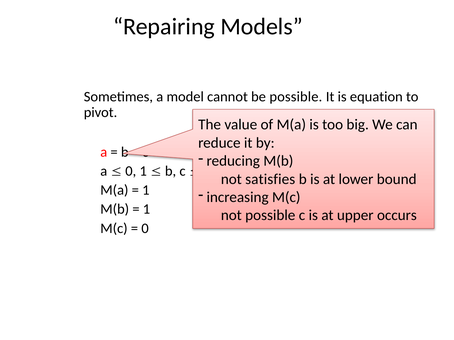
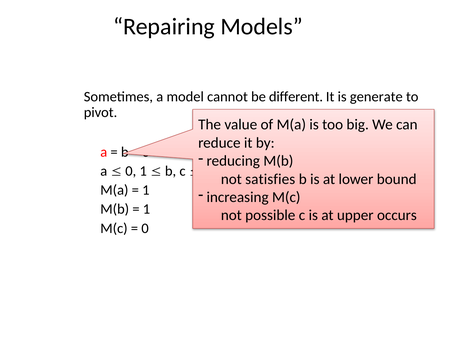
be possible: possible -> different (296, 97)
equation: equation -> generate (376, 97)
